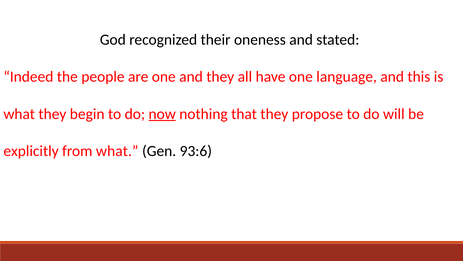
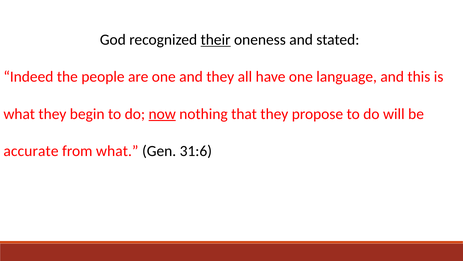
their underline: none -> present (216, 40)
explicitly: explicitly -> accurate (31, 151)
93:6: 93:6 -> 31:6 (196, 151)
